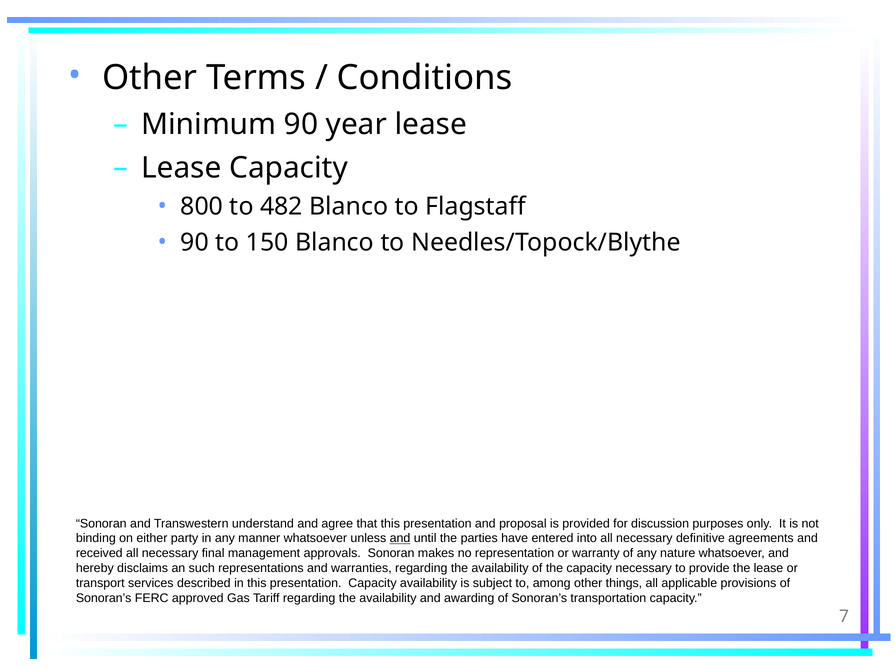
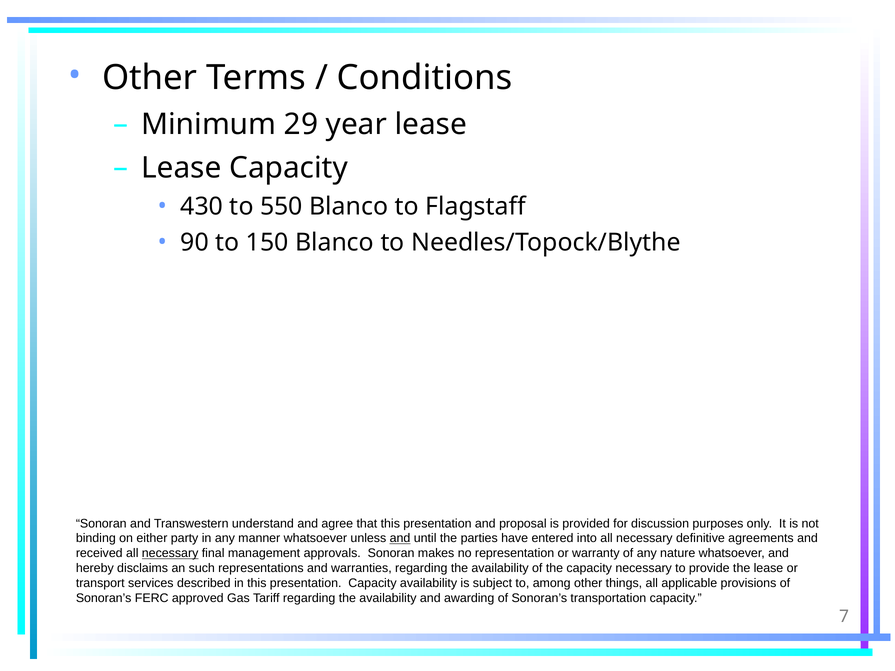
Minimum 90: 90 -> 29 (301, 125)
800: 800 -> 430 (202, 207)
482: 482 -> 550 (281, 207)
necessary underline: none -> present (170, 554)
